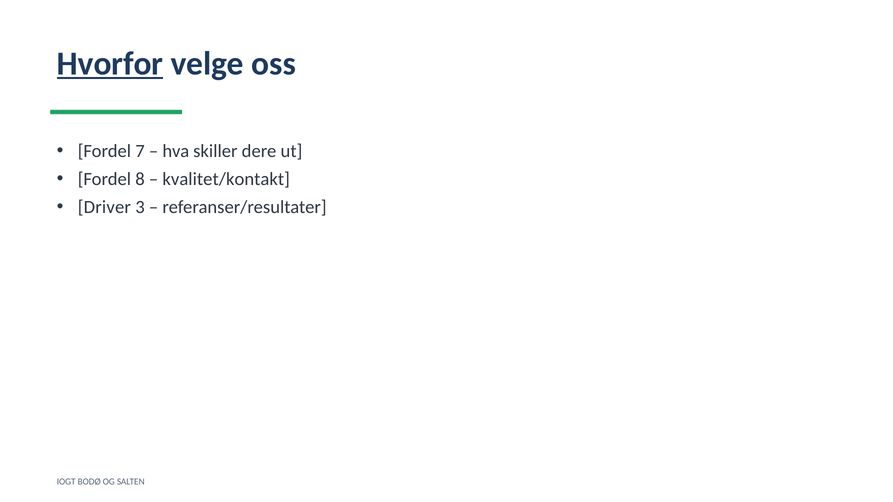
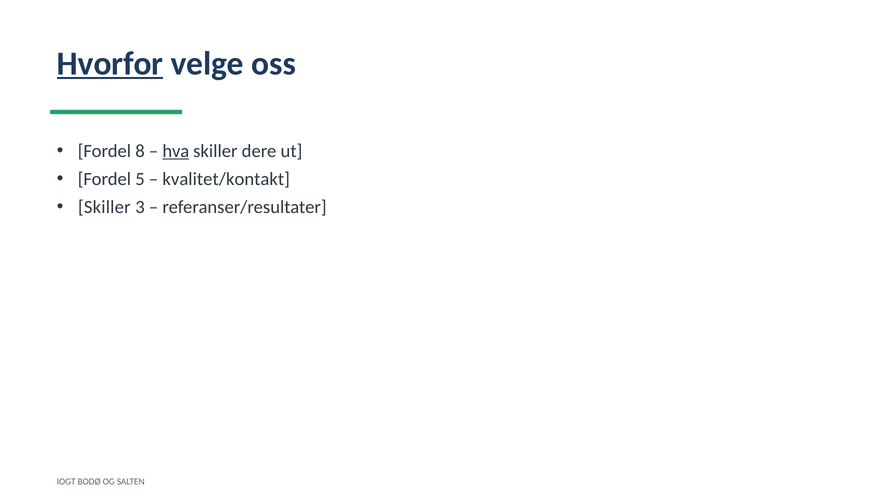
7: 7 -> 8 (140, 151)
hva underline: none -> present (176, 151)
8: 8 -> 5 (140, 179)
Driver: Driver -> Skiller (104, 207)
